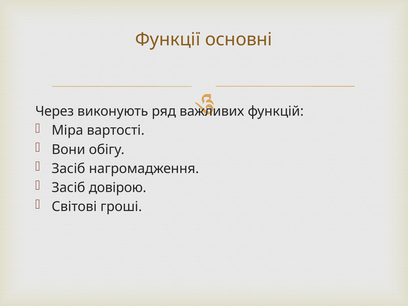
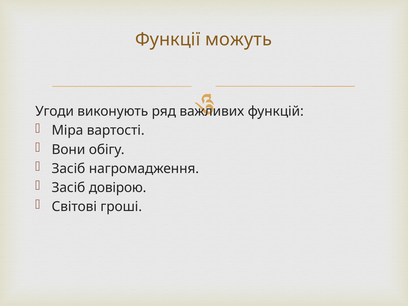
основні: основні -> можуть (239, 40)
Через: Через -> Угоди (55, 111)
